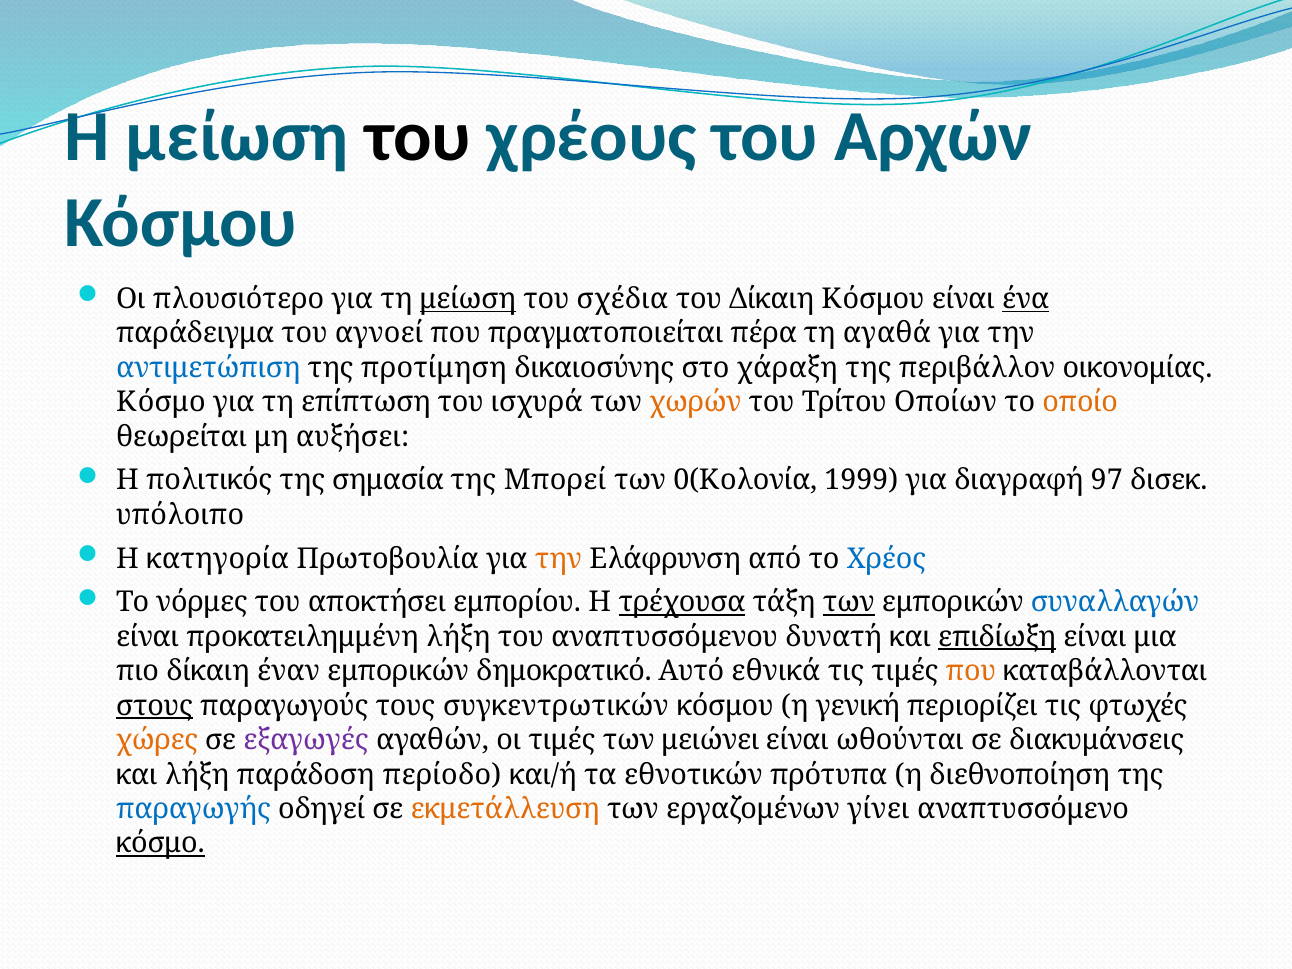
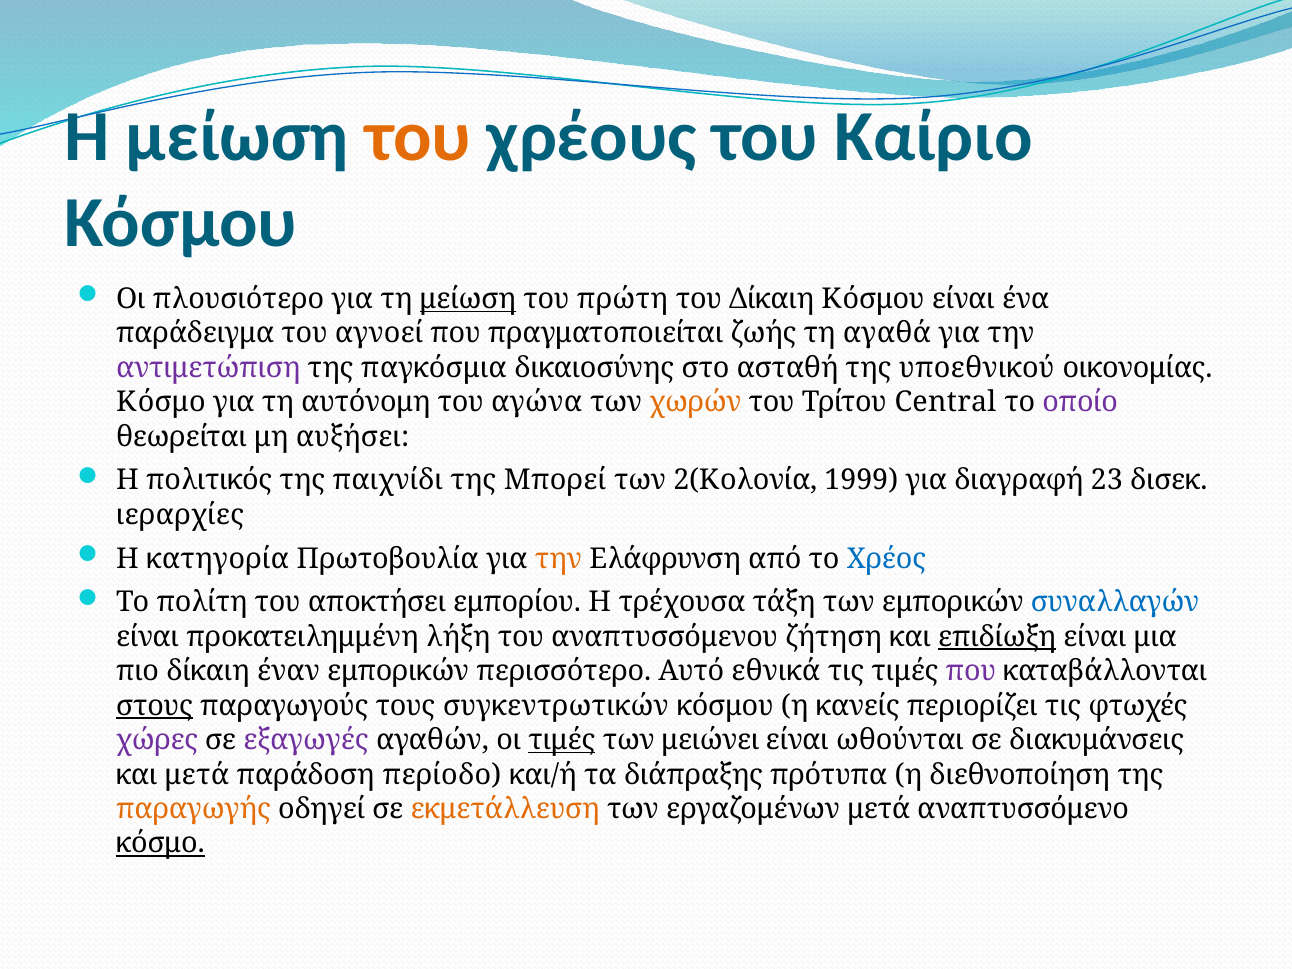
του colour: black -> orange (418, 137)
Αρχών: Αρχών -> Καίριο (934, 137)
σχέδια: σχέδια -> πρώτη (622, 299)
ένα underline: present -> none (1026, 299)
πέρα: πέρα -> ζωής (764, 333)
αντιμετώπιση colour: blue -> purple (208, 368)
προτίμηση: προτίμηση -> παγκόσμια (434, 368)
χάραξη: χάραξη -> ασταθή (788, 368)
περιβάλλον: περιβάλλον -> υποεθνικού (977, 368)
επίπτωση: επίπτωση -> αυτόνομη (366, 402)
ισχυρά: ισχυρά -> αγώνα (537, 402)
Οποίων: Οποίων -> Central (945, 402)
οποίο colour: orange -> purple (1080, 402)
σημασία: σημασία -> παιχνίδι (388, 481)
0(Κολονία: 0(Κολονία -> 2(Κολονία (745, 481)
97: 97 -> 23 (1107, 481)
υπόλοιπο: υπόλοιπο -> ιεραρχίες (180, 515)
νόρμες: νόρμες -> πολίτη (202, 602)
τρέχουσα underline: present -> none (682, 602)
των underline: present -> none (849, 602)
δυνατή: δυνατή -> ζήτηση (834, 637)
δημοκρατικό: δημοκρατικό -> περισσότερο (564, 671)
που colour: orange -> purple (971, 671)
γενική: γενική -> κανείς (858, 706)
χώρες colour: orange -> purple (157, 740)
τιμές underline: none -> present (562, 740)
και λήξη: λήξη -> μετά (197, 775)
εθνοτικών: εθνοτικών -> διάπραξης (694, 775)
παραγωγής colour: blue -> orange (193, 809)
εργαζομένων γίνει: γίνει -> μετά (879, 809)
